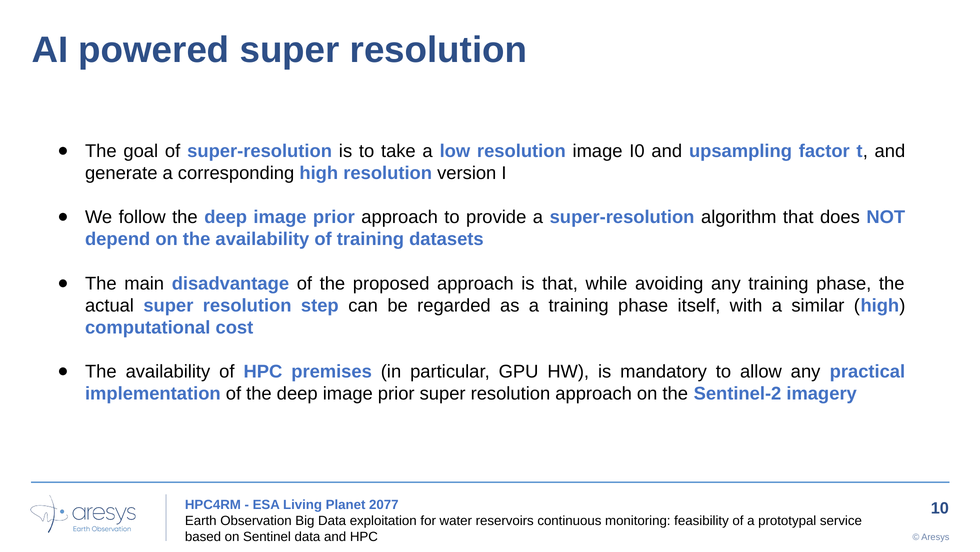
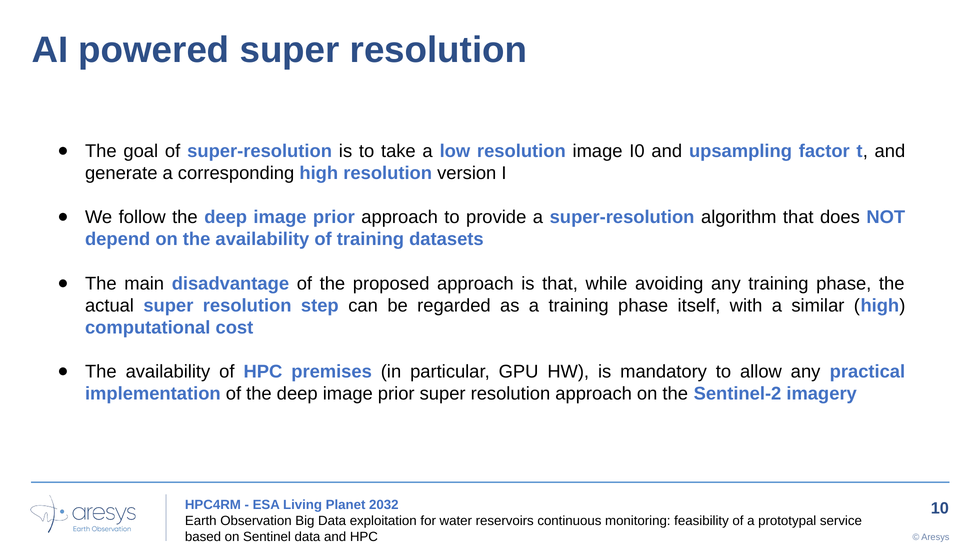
2077: 2077 -> 2032 (384, 504)
